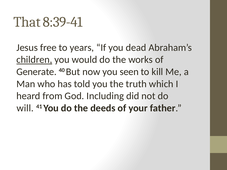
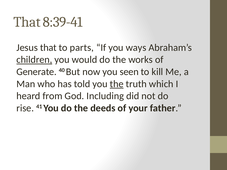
Jesus free: free -> that (48, 48)
years: years -> parts (82, 48)
dead: dead -> ways (136, 48)
the underline: none -> present (117, 84)
will: will -> rise (25, 108)
